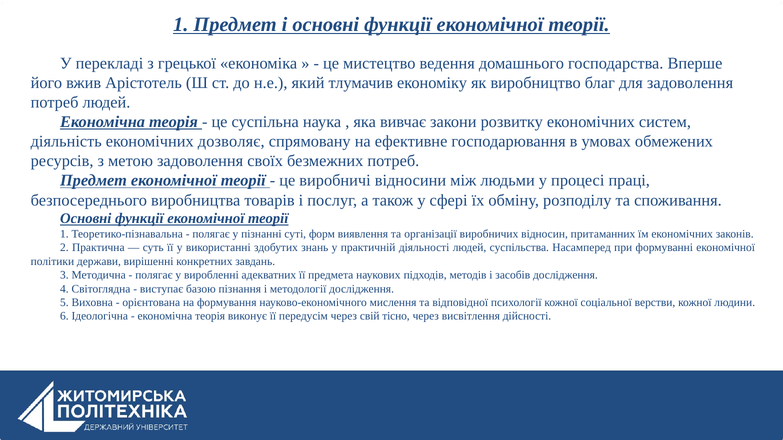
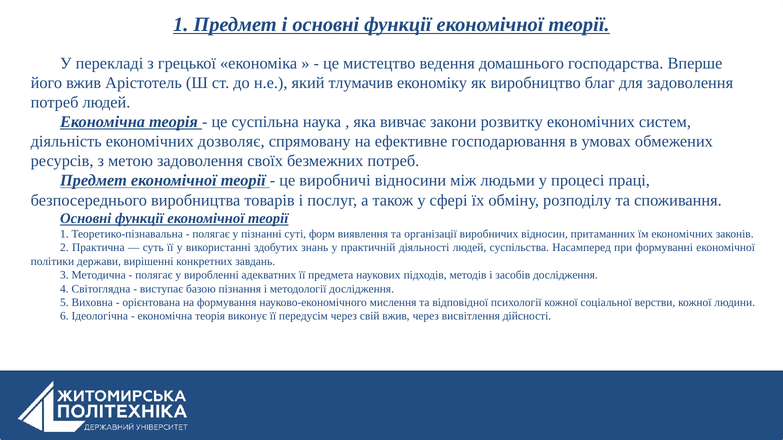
свій тісно: тісно -> вжив (396, 317)
